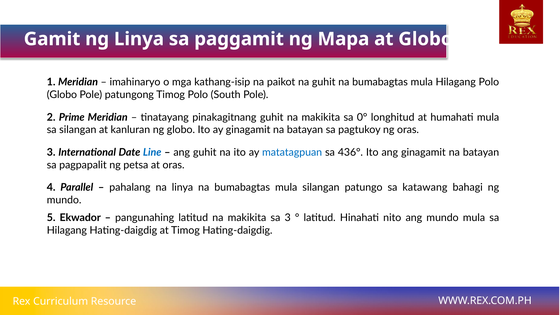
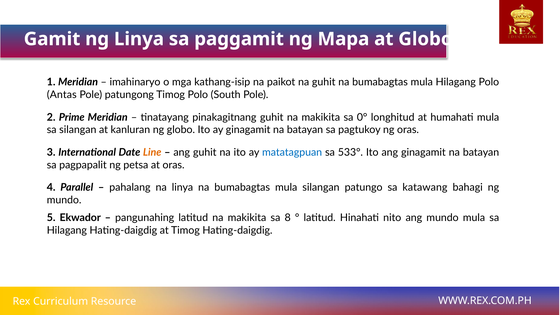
Globo: Globo -> Antas (62, 95)
Line colour: blue -> orange (152, 152)
436°: 436° -> 533° (350, 152)
sa 3: 3 -> 8 (288, 218)
